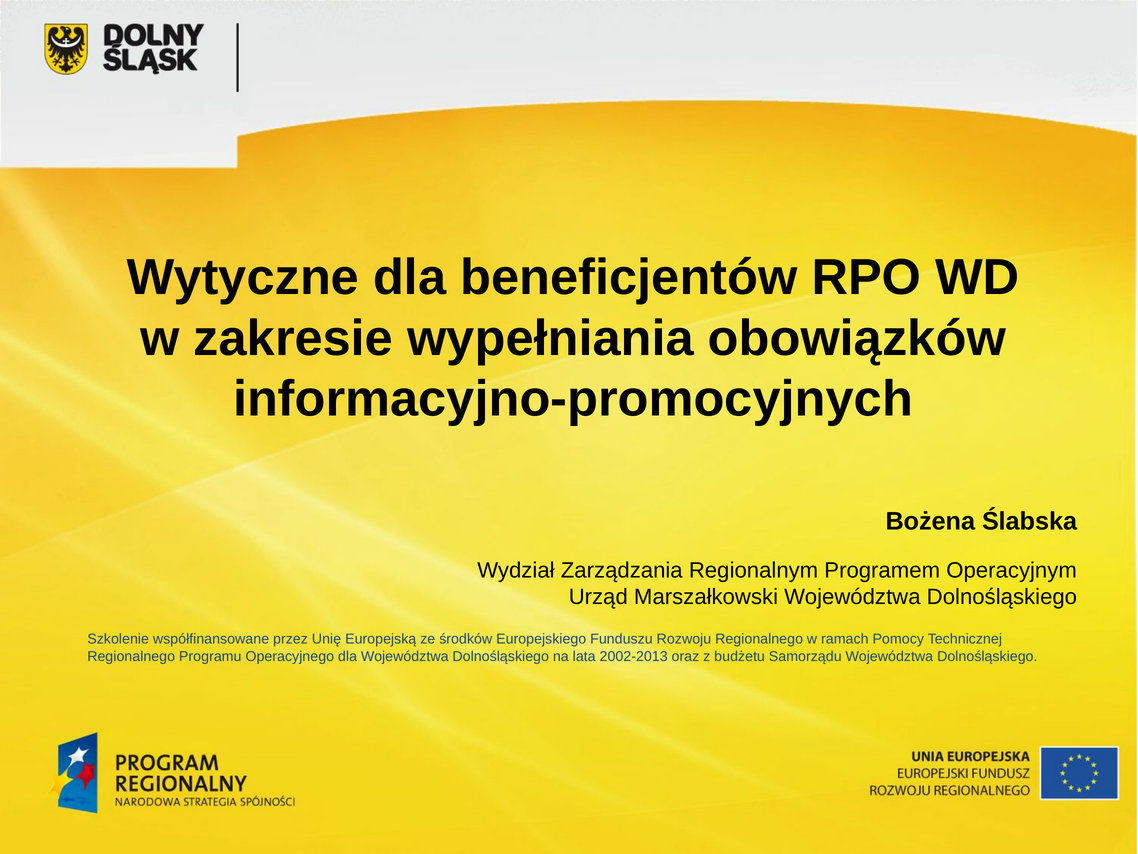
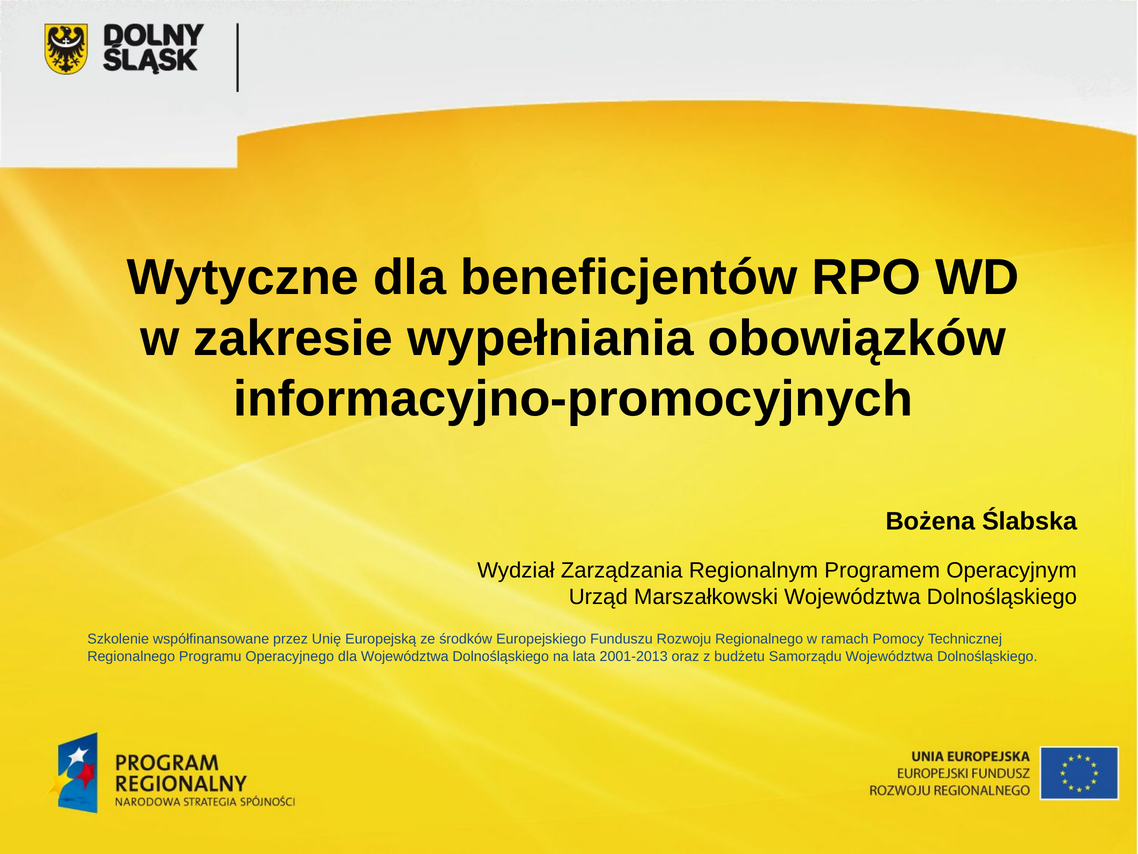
2002-2013: 2002-2013 -> 2001-2013 (634, 656)
